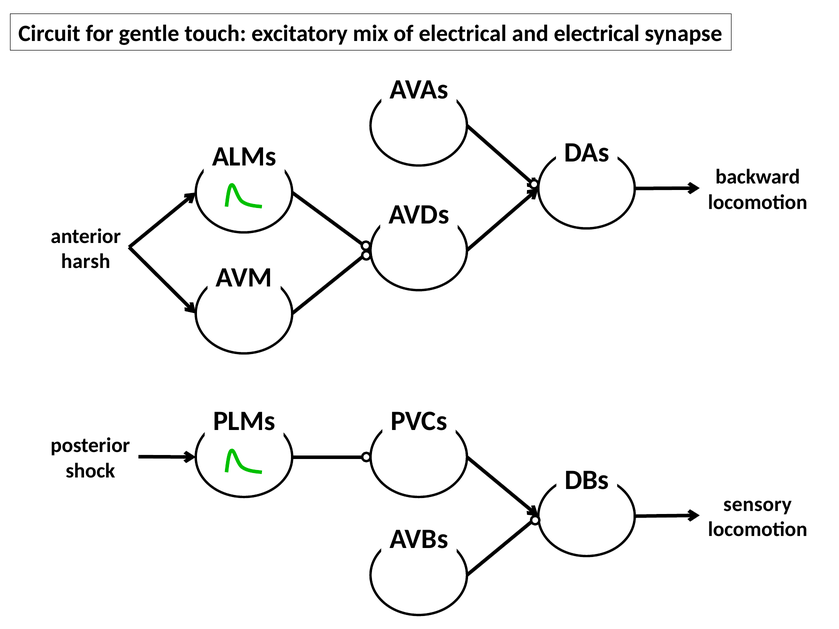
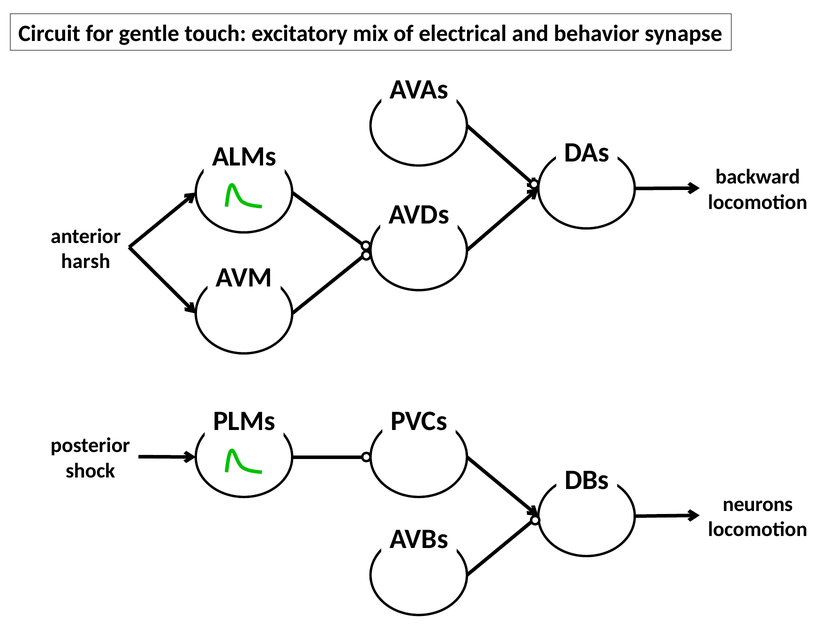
and electrical: electrical -> behavior (597, 34)
sensory: sensory -> neurons (758, 504)
